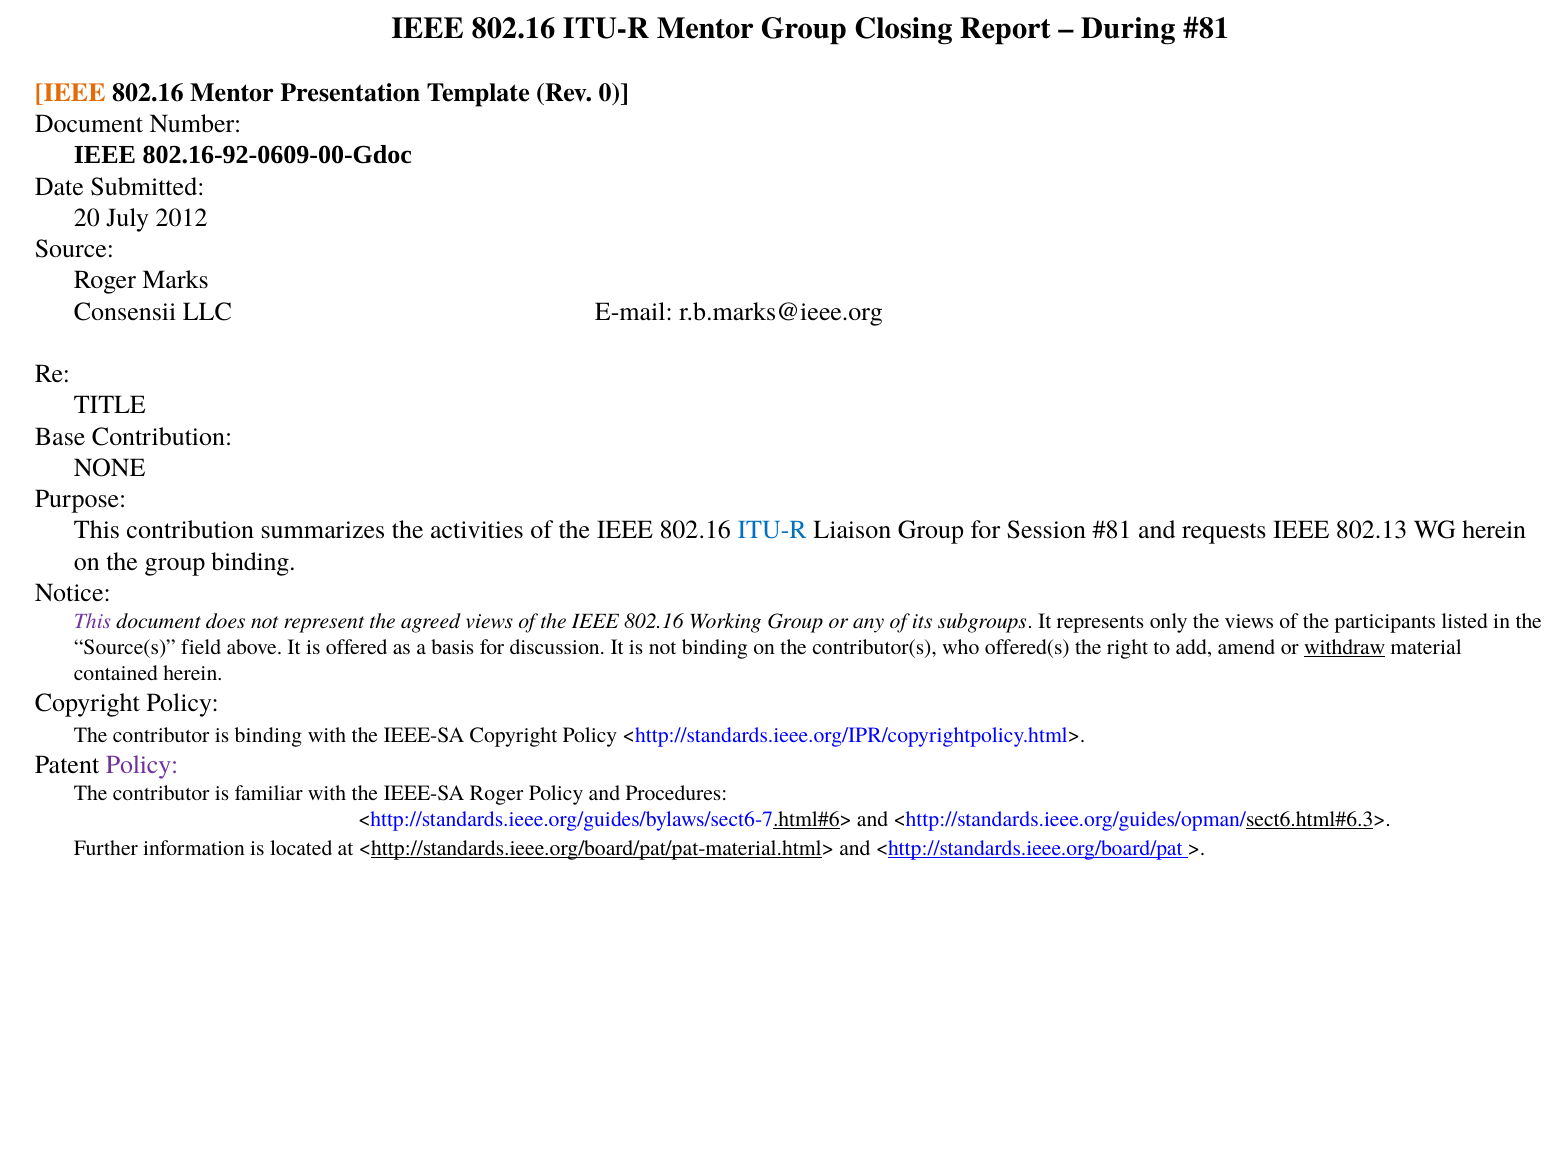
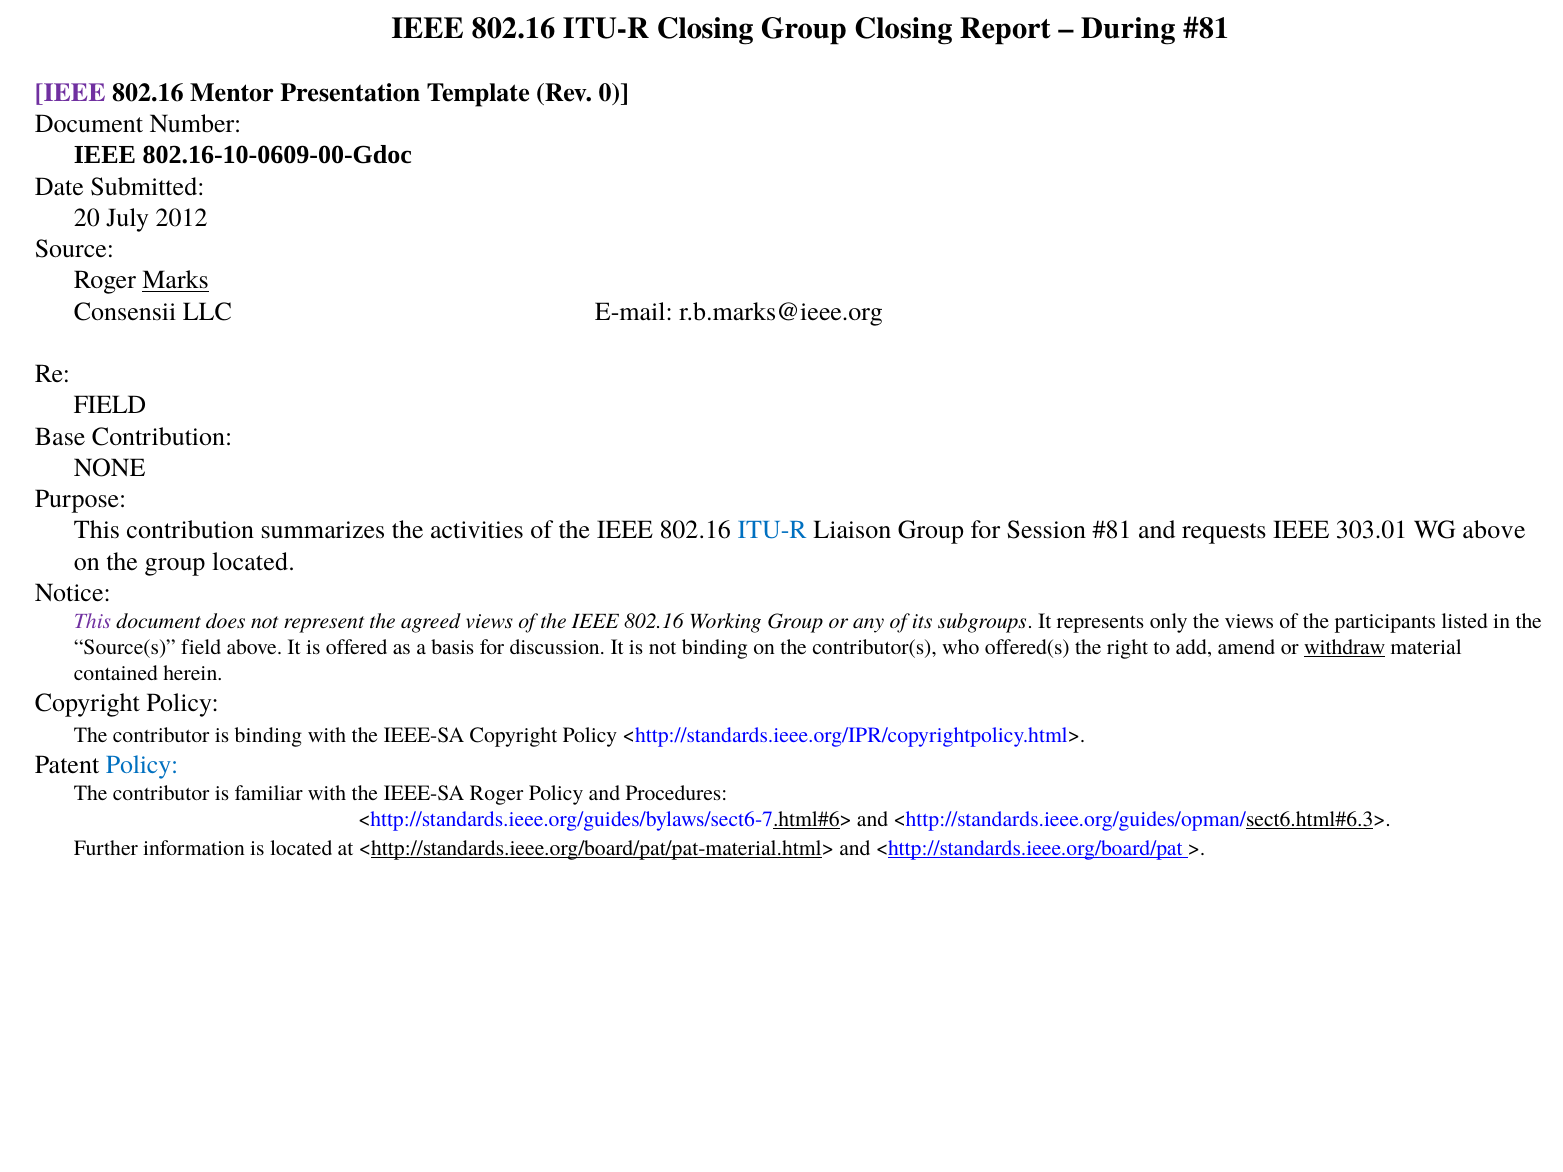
ITU-R Mentor: Mentor -> Closing (705, 28)
IEEE colour: orange -> purple (70, 93)
802.16-92-0609-00-Gdoc: 802.16-92-0609-00-Gdoc -> 802.16-10-0609-00-Gdoc (277, 155)
Marks underline: none -> present (176, 280)
TITLE: TITLE -> FIELD (110, 405)
802.13: 802.13 -> 303.01 (1372, 531)
WG herein: herein -> above (1494, 531)
group binding: binding -> located (253, 562)
Policy colour: purple -> blue (142, 765)
